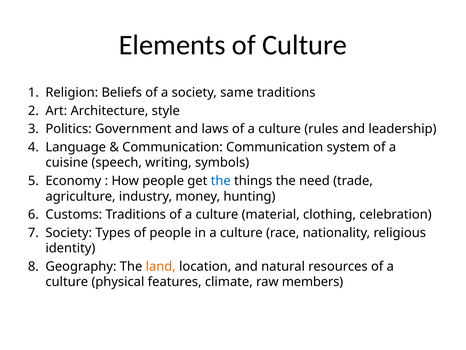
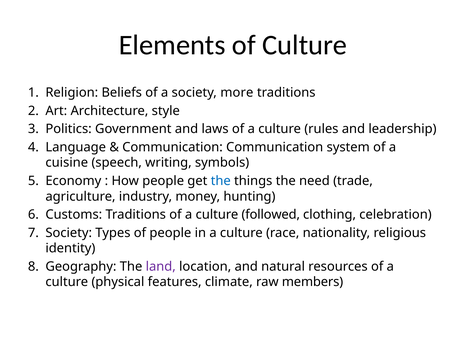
same: same -> more (237, 93)
material: material -> followed (271, 214)
land colour: orange -> purple (161, 266)
